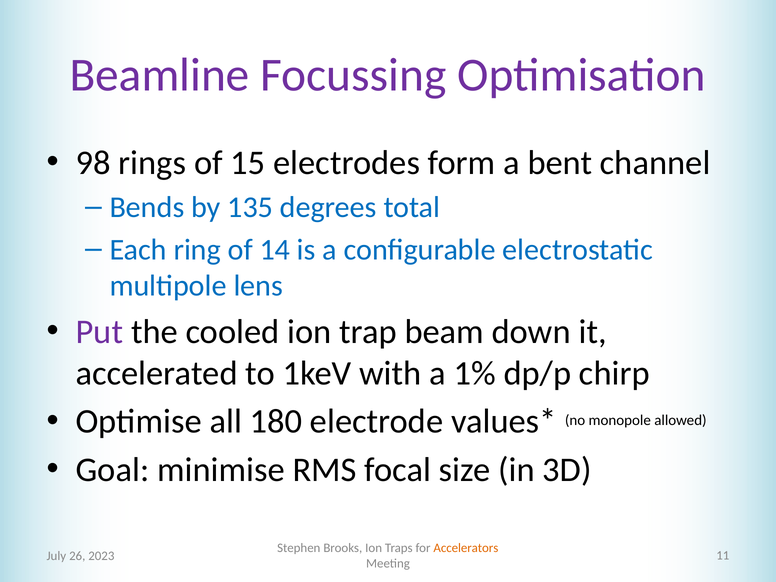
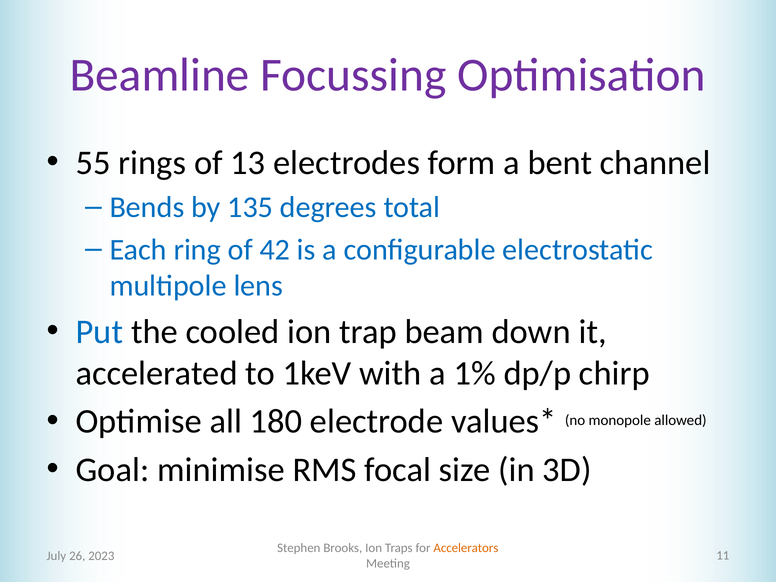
98: 98 -> 55 (93, 163)
15: 15 -> 13 (248, 163)
14: 14 -> 42 (275, 250)
Put colour: purple -> blue (99, 332)
